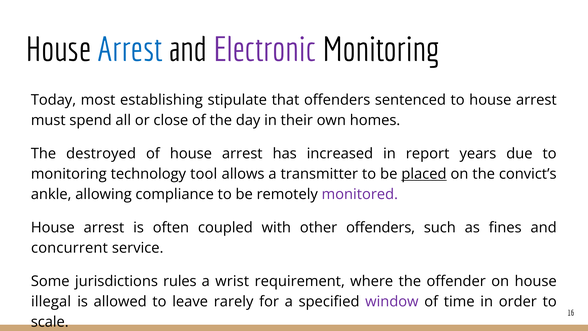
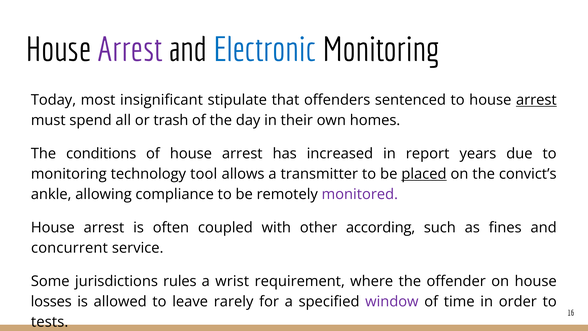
Arrest colour: blue -> purple (130, 50)
Electronic colour: purple -> blue (265, 50)
establishing: establishing -> insignificant (161, 100)
arrest underline: none -> present (536, 100)
close: close -> trash (171, 120)
destroyed: destroyed -> conditions (101, 154)
other offenders: offenders -> according (381, 228)
illegal: illegal -> losses (51, 301)
scale: scale -> tests (50, 322)
